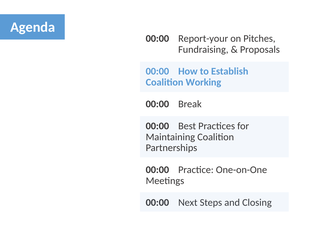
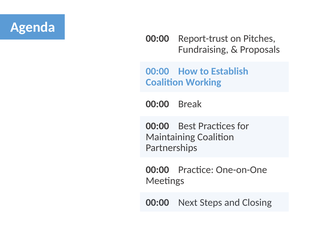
Report-your: Report-your -> Report-trust (203, 39)
